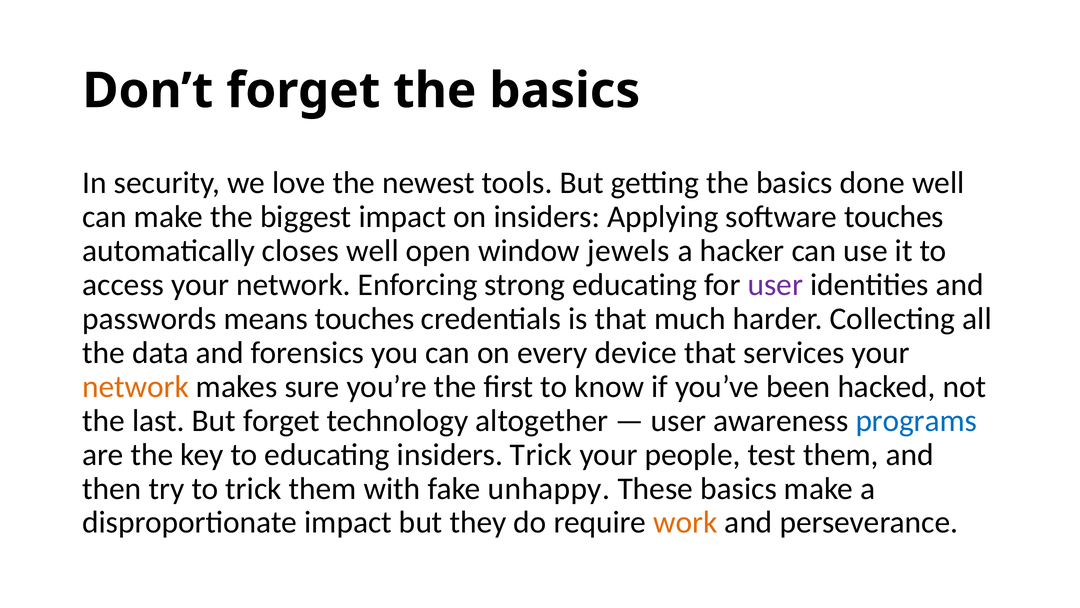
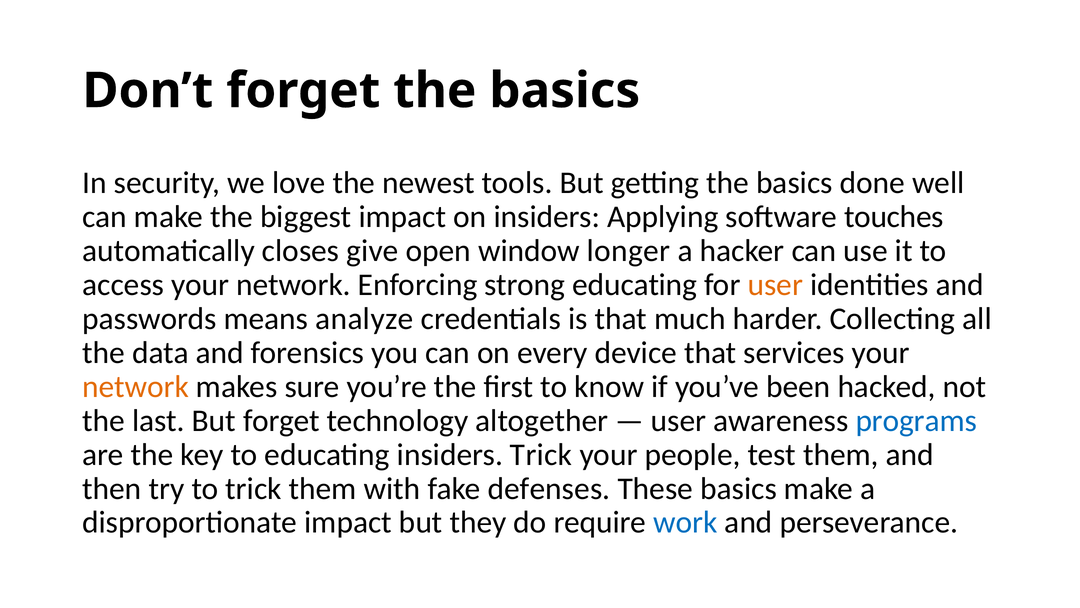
closes well: well -> give (373, 250)
jewels: jewels -> longer (629, 250)
user colour: purple -> orange (775, 284)
means touches: touches -> analyze (364, 318)
unhappy: unhappy -> defenses (549, 488)
work colour: orange -> blue (685, 522)
